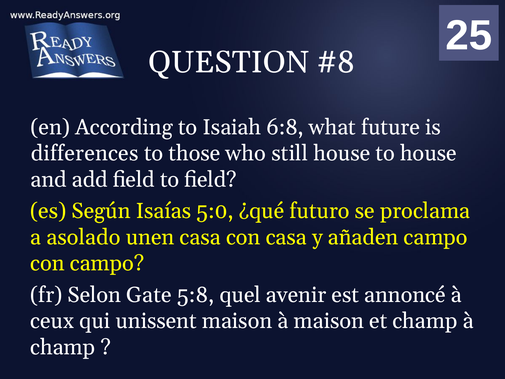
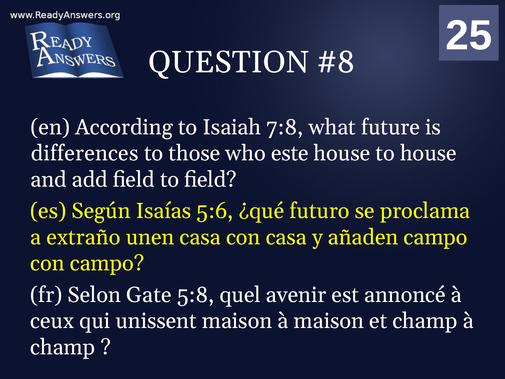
6:8: 6:8 -> 7:8 (285, 127)
still: still -> este (290, 153)
5:0: 5:0 -> 5:6 (215, 211)
asolado: asolado -> extraño (83, 237)
